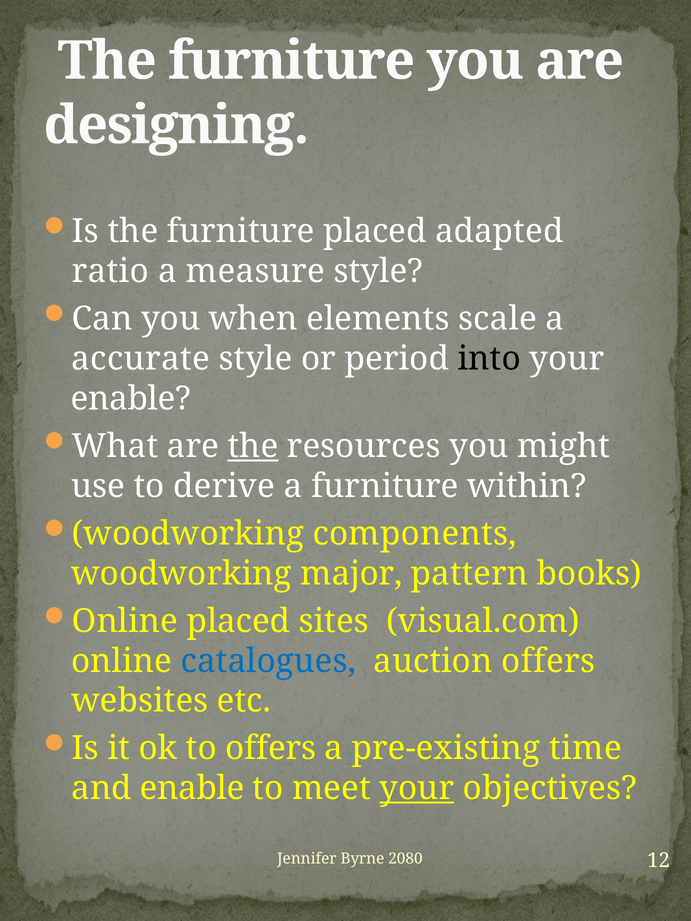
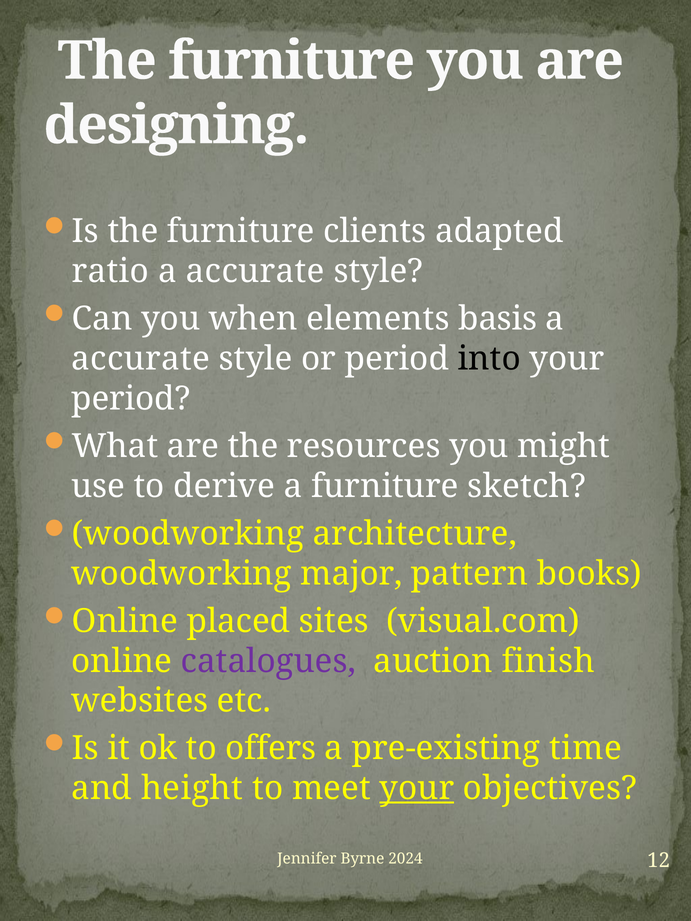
furniture placed: placed -> clients (375, 232)
measure: measure -> accurate (255, 271)
scale: scale -> basis (498, 319)
enable: enable -> period (131, 399)
the underline: present -> none (253, 446)
within: within -> sketch (527, 486)
components: components -> architecture (415, 534)
catalogues colour: blue -> purple (268, 661)
auction offers: offers -> finish (548, 661)
and enable: enable -> height (192, 789)
2080: 2080 -> 2024 (405, 859)
